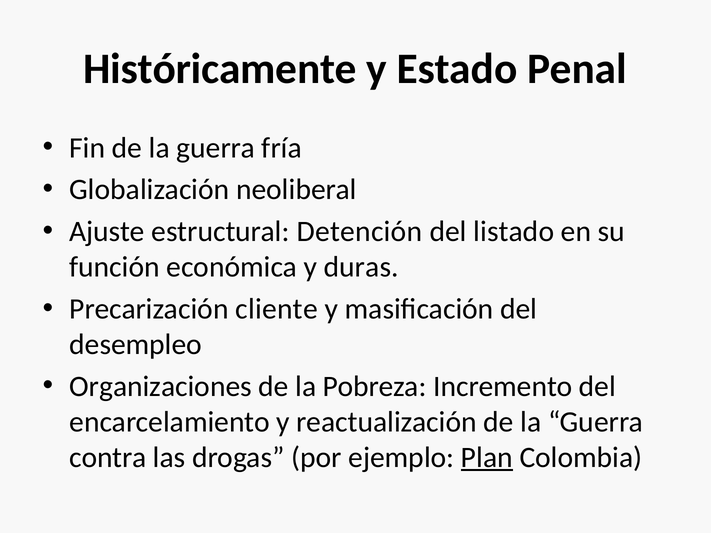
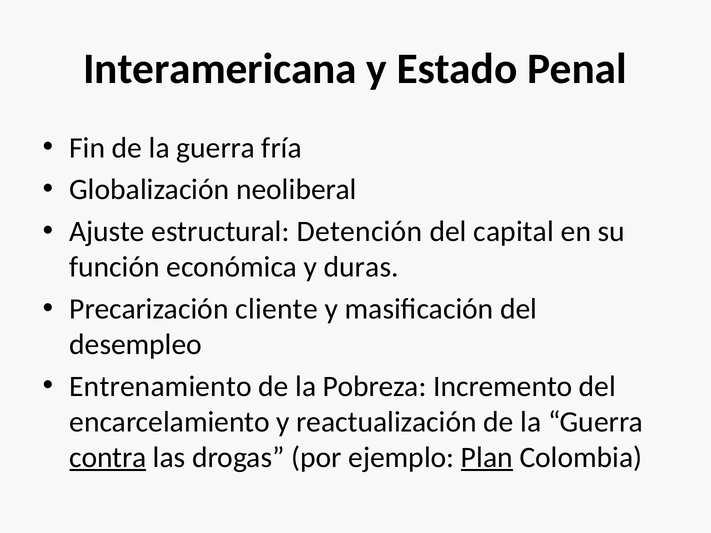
Históricamente: Históricamente -> Interamericana (220, 69)
listado: listado -> capital (514, 232)
Organizaciones: Organizaciones -> Entrenamiento (160, 386)
contra underline: none -> present (108, 458)
